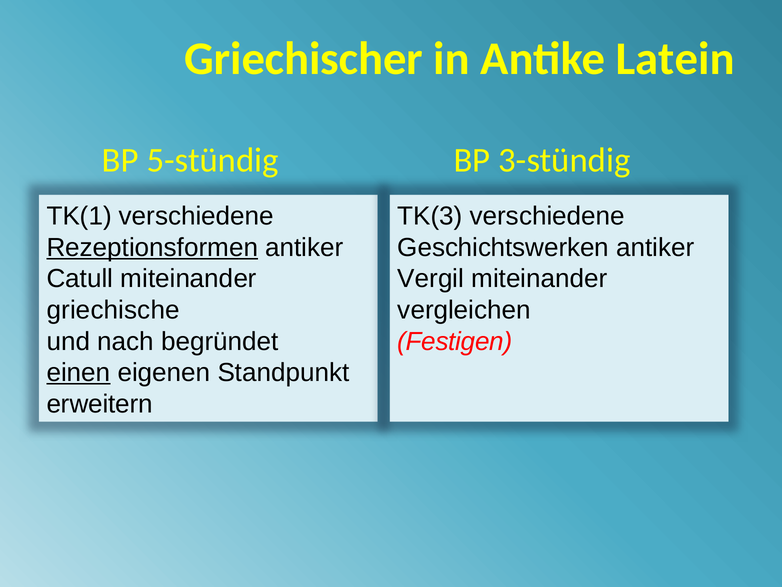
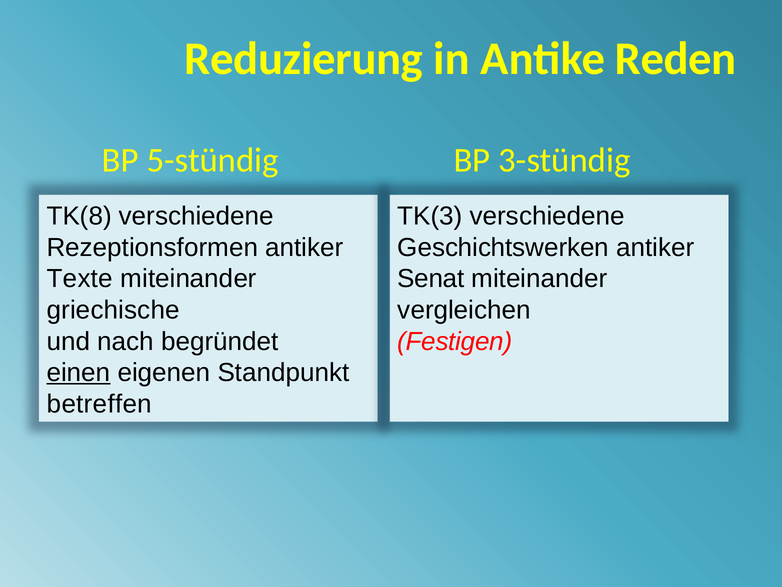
Griechischer: Griechischer -> Reduzierung (304, 59)
Latein: Latein -> Reden (675, 59)
TK(1: TK(1 -> TK(8 (79, 216)
Rezeptionsformen underline: present -> none (152, 247)
Catull: Catull -> Texte (80, 279)
Vergil: Vergil -> Senat (431, 279)
erweitern: erweitern -> betreffen (99, 404)
